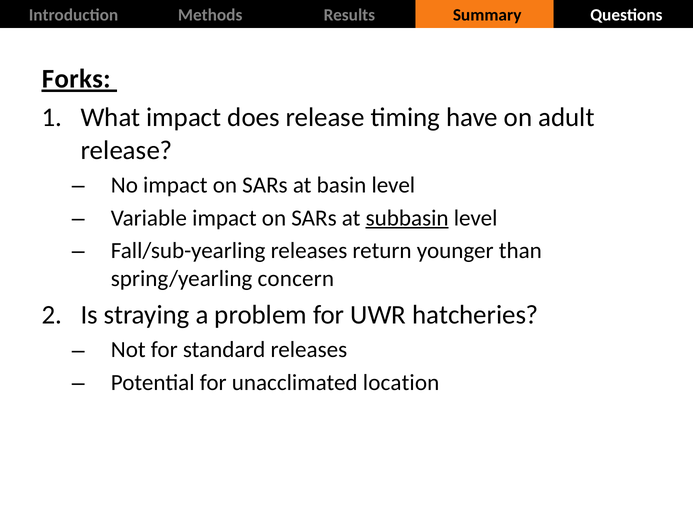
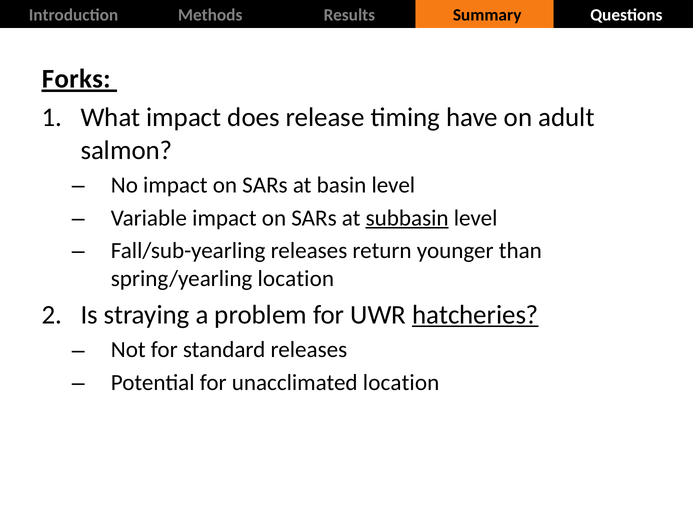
release: release -> salmon (126, 150)
spring/yearling concern: concern -> location (296, 279)
hatcheries underline: none -> present (475, 315)
